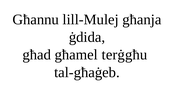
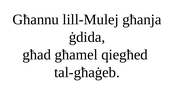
terġgħu: terġgħu -> qiegħed (125, 55)
